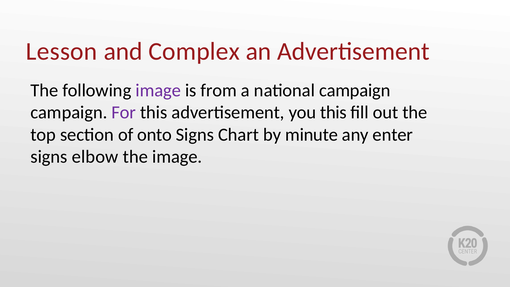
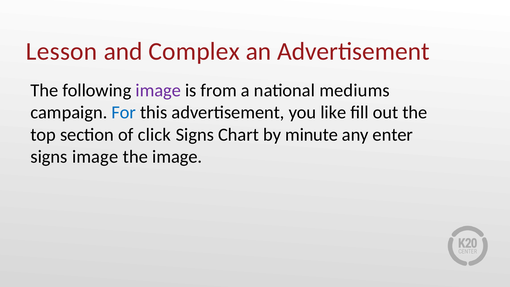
national campaign: campaign -> mediums (355, 90)
For colour: purple -> blue (124, 112)
you this: this -> like (333, 112)
onto: onto -> click (154, 135)
signs elbow: elbow -> image (95, 157)
